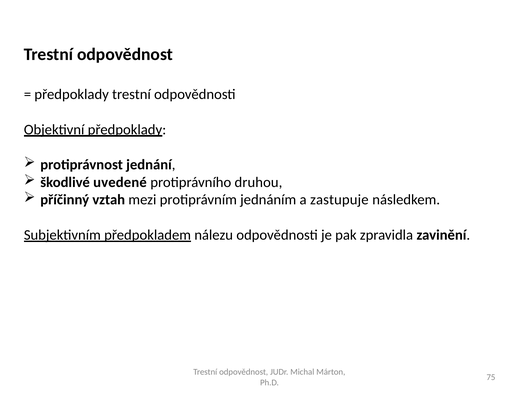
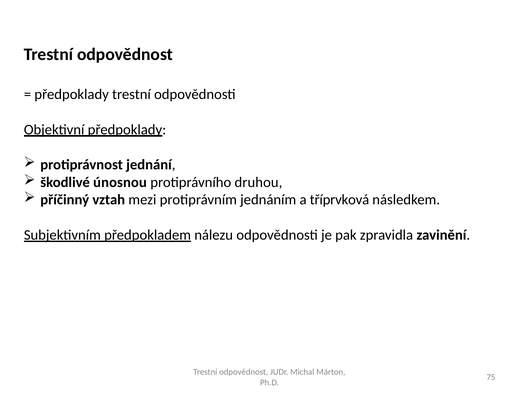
uvedené: uvedené -> únosnou (120, 182)
zastupuje: zastupuje -> tříprvková (340, 200)
